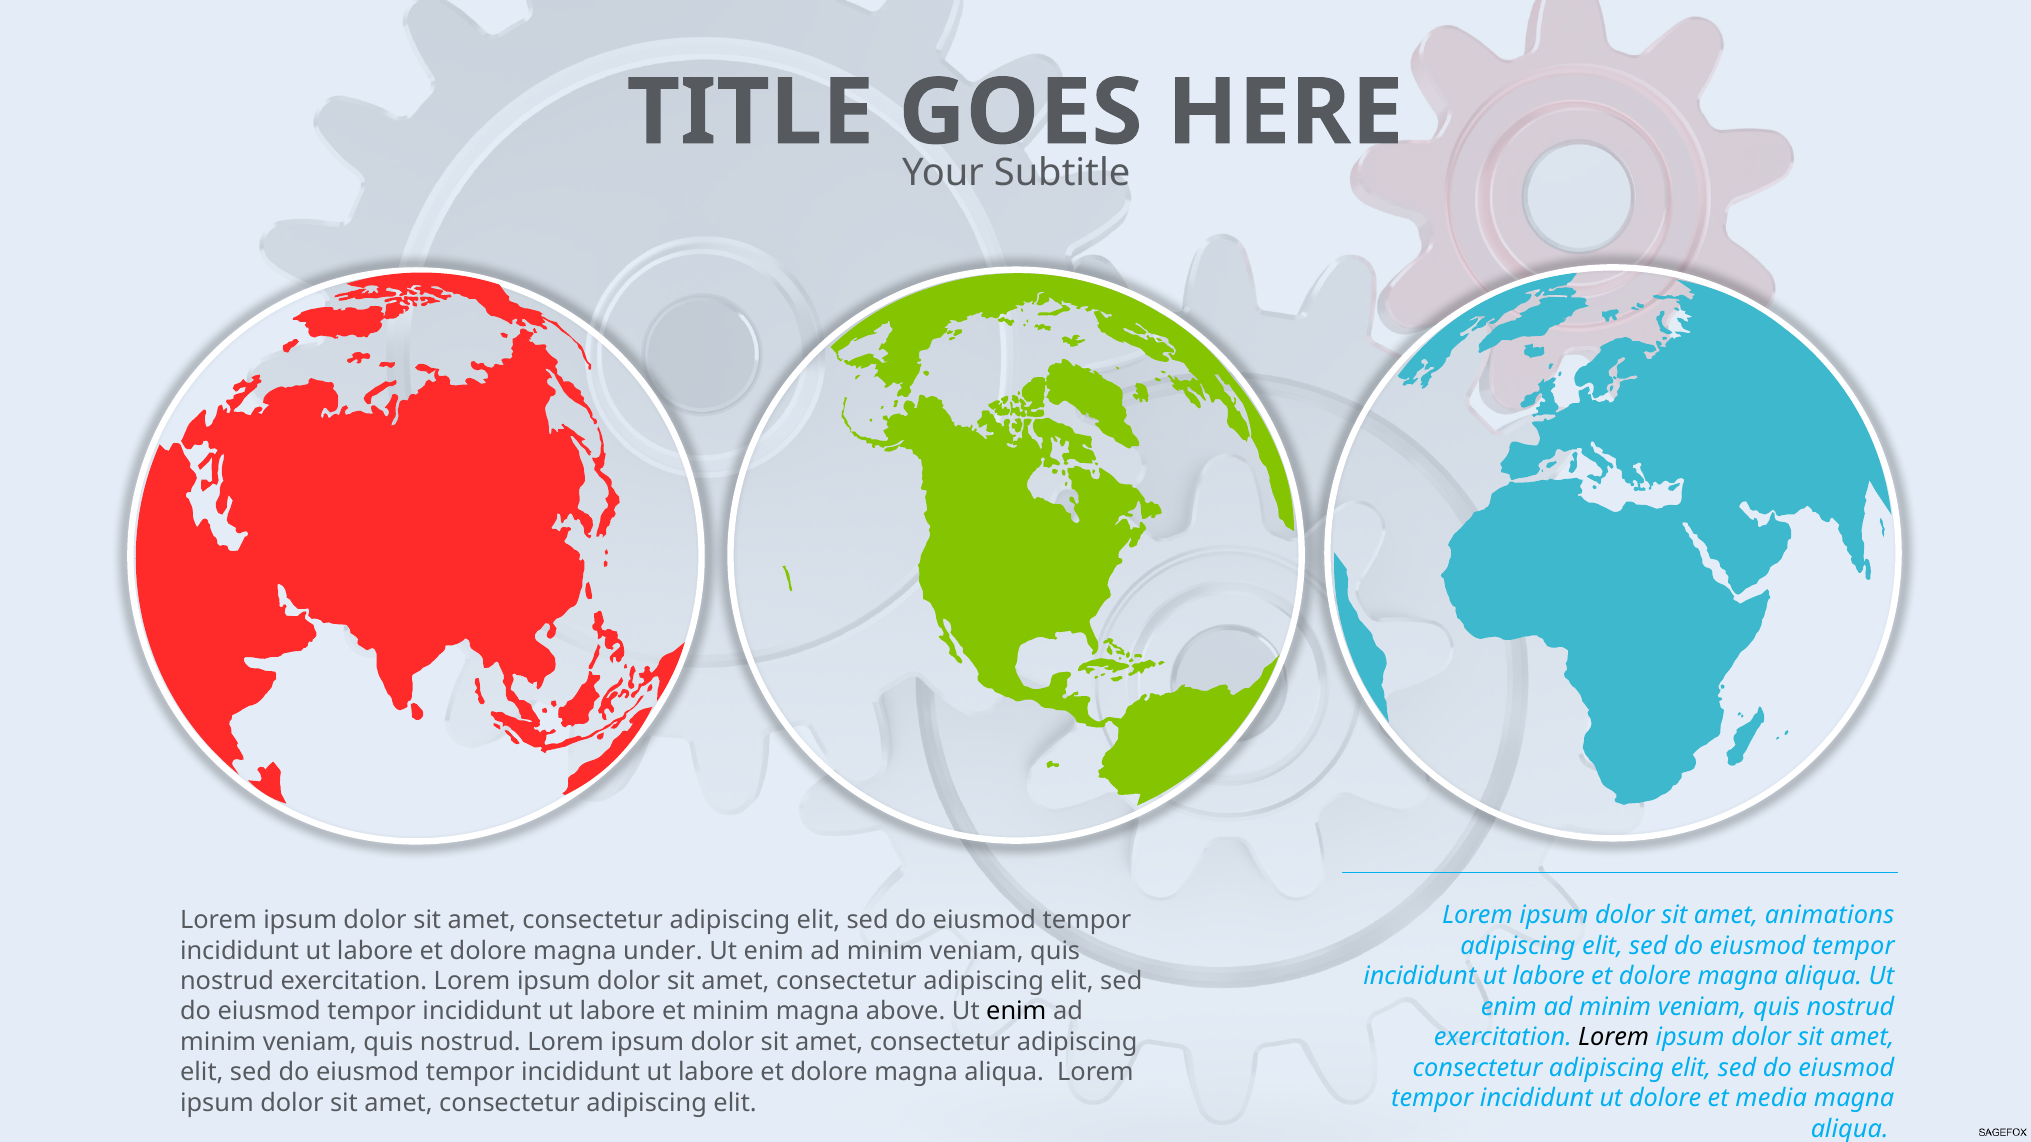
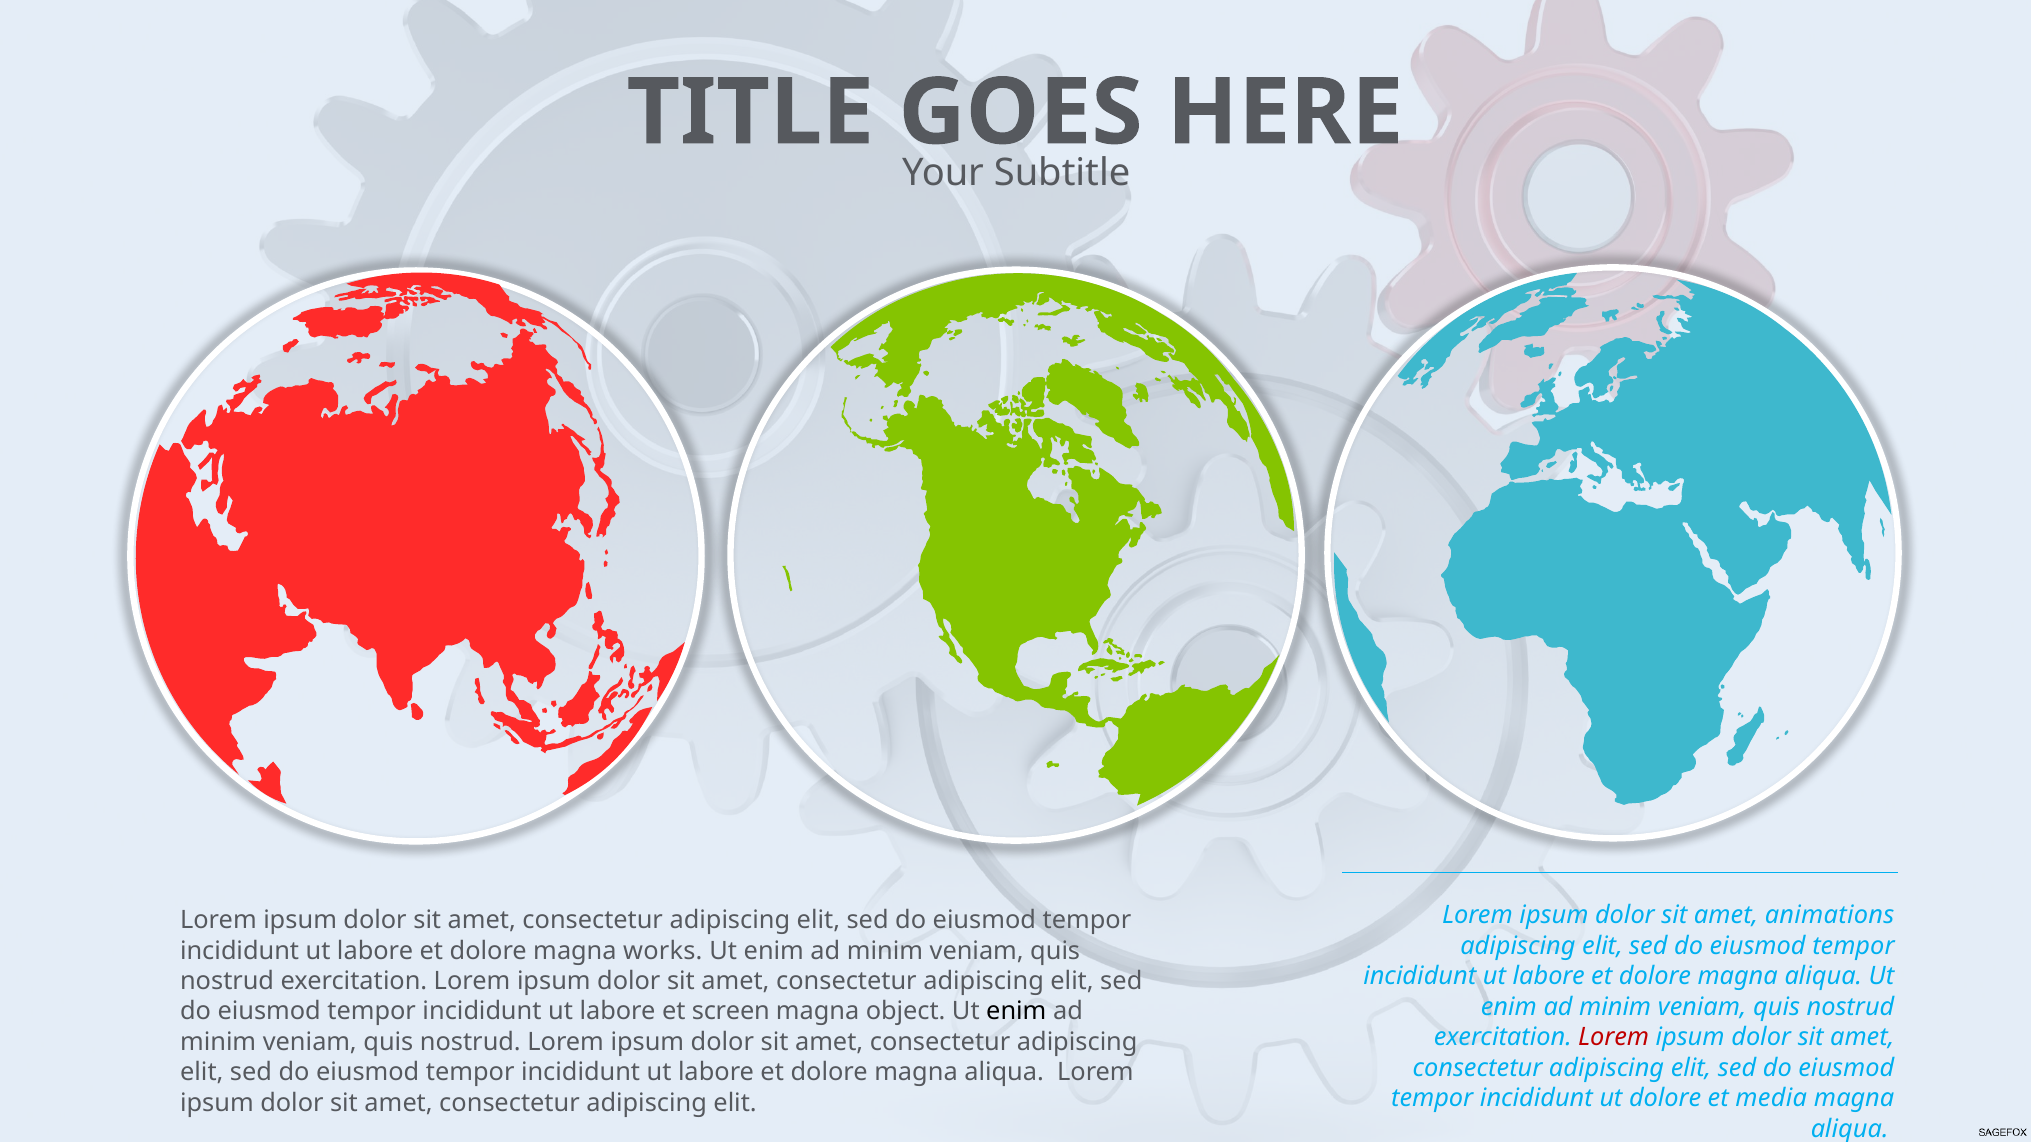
under: under -> works (663, 951)
et minim: minim -> screen (731, 1012)
above: above -> object (906, 1012)
Lorem colour: black -> red (1614, 1038)
